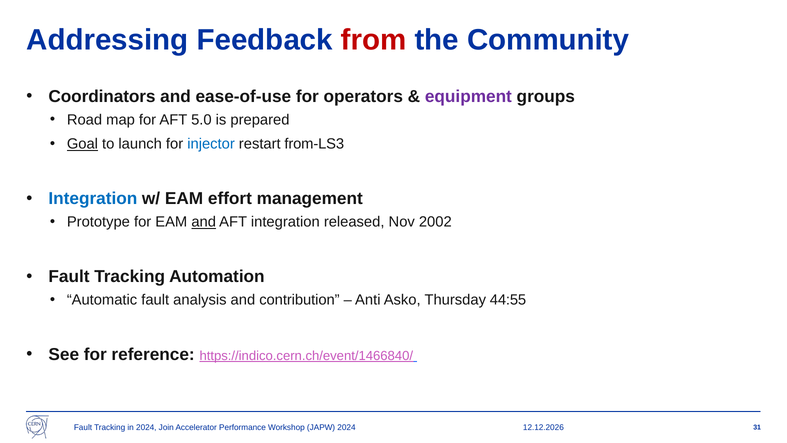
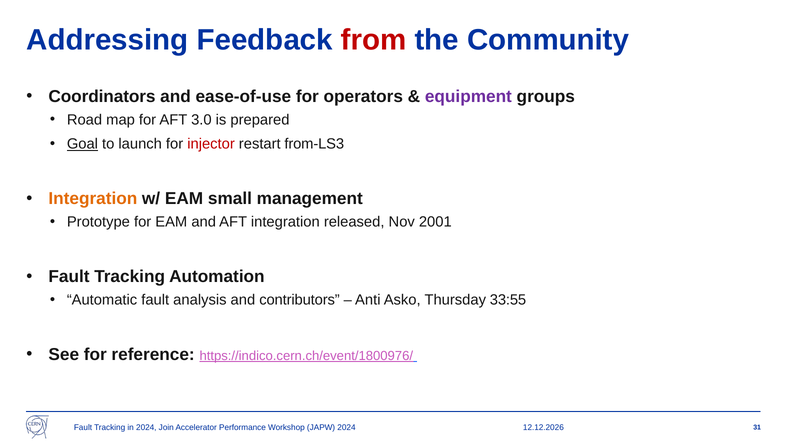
5.0: 5.0 -> 3.0 (201, 120)
injector colour: blue -> red (211, 144)
Integration colour: blue -> orange (93, 198)
effort: effort -> small (230, 198)
and underline: present -> none (204, 222)
2002: 2002 -> 2001 (435, 222)
contribution: contribution -> contributors (300, 300)
44:55: 44:55 -> 33:55 (508, 300)
https://indico.cern.ch/event/1466840/: https://indico.cern.ch/event/1466840/ -> https://indico.cern.ch/event/1800976/ (306, 356)
